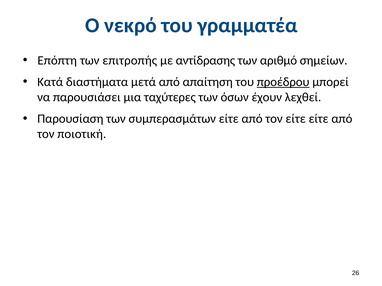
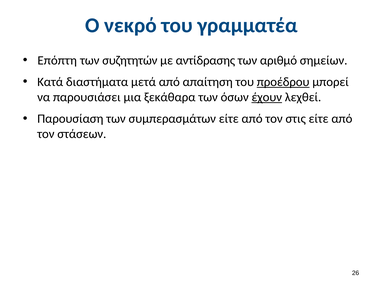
επιτροπής: επιτροπής -> συζητητών (130, 60)
ταχύτερες: ταχύτερες -> ξεκάθαρα (170, 97)
έχουν underline: none -> present (267, 97)
τον είτε: είτε -> στις (296, 119)
ποιοτική: ποιοτική -> στάσεων (82, 134)
